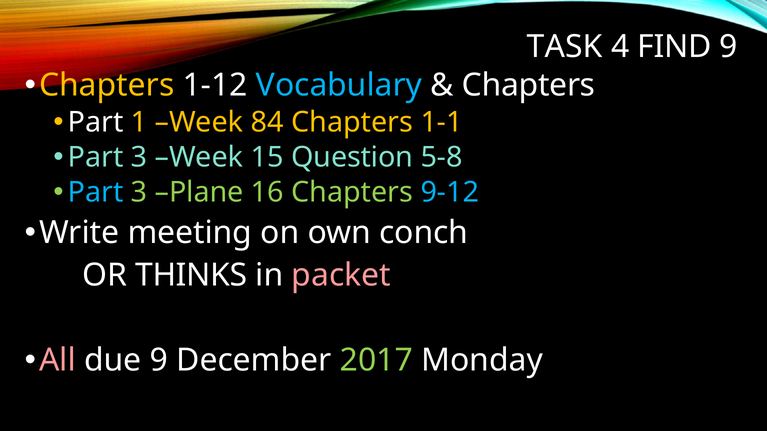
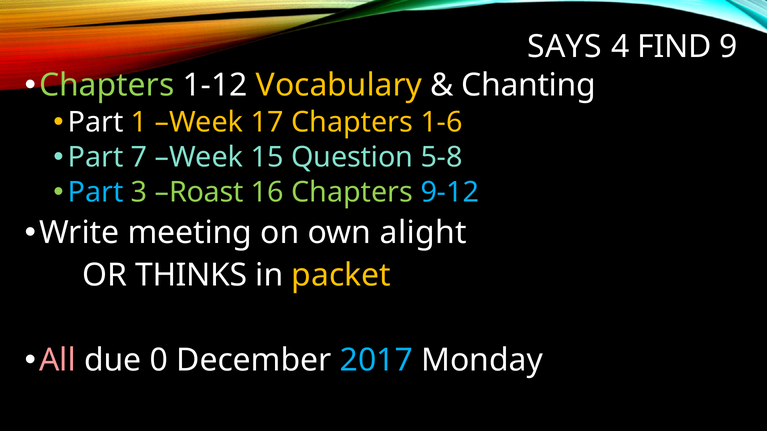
TASK: TASK -> SAYS (565, 47)
Chapters colour: yellow -> light green (107, 86)
Vocabulary colour: light blue -> yellow (339, 86)
Chapters: Chapters -> Chanting (529, 86)
84: 84 -> 17 (267, 122)
1-1: 1-1 -> 1-6 (442, 122)
3: 3 -> 7 (139, 157)
Plane: Plane -> Roast (199, 192)
conch: conch -> alight (423, 233)
packet colour: pink -> yellow (341, 276)
due 9: 9 -> 0 (159, 361)
2017 colour: light green -> light blue (376, 361)
